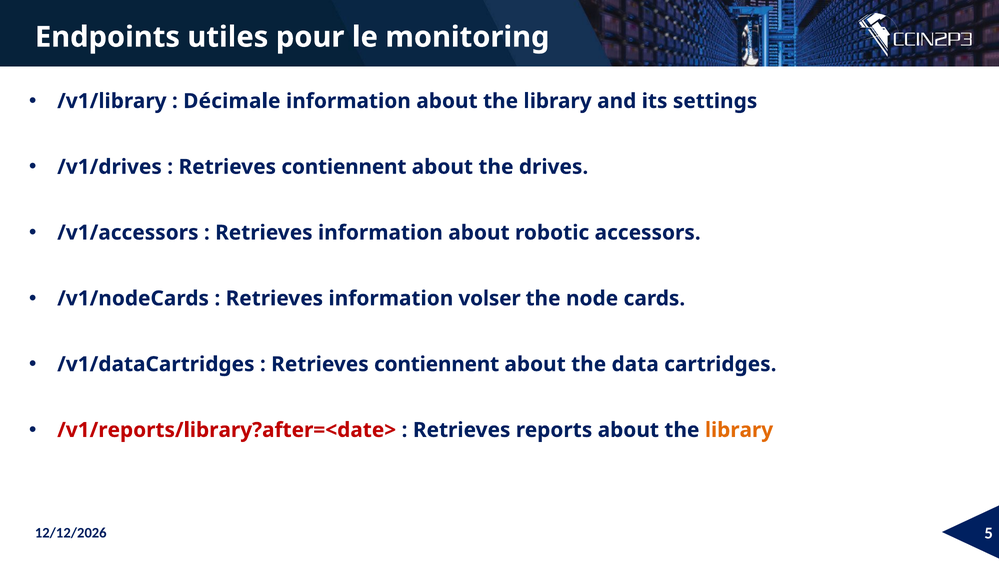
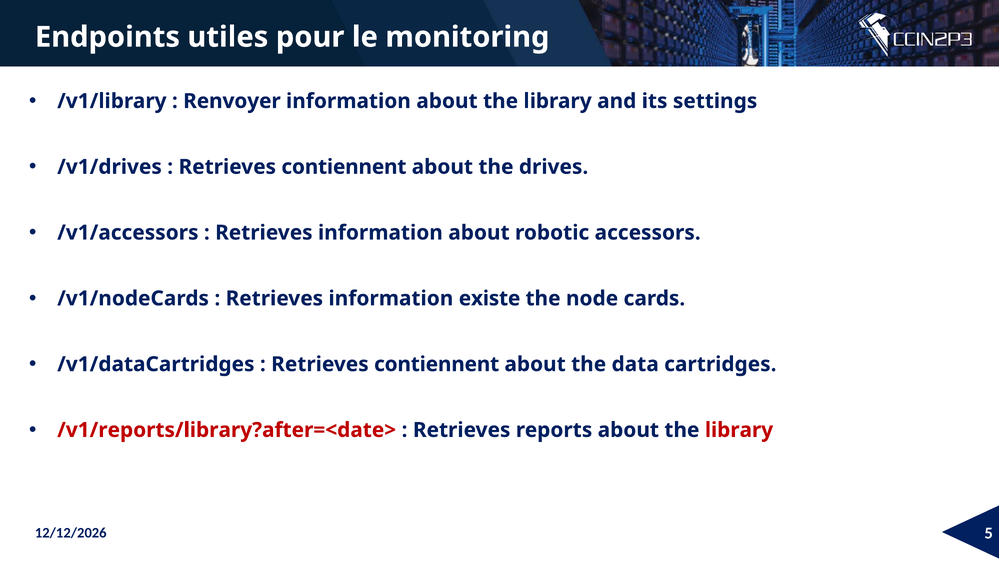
Décimale: Décimale -> Renvoyer (232, 101)
volser: volser -> existe (490, 298)
library colour: orange -> red (739, 430)
